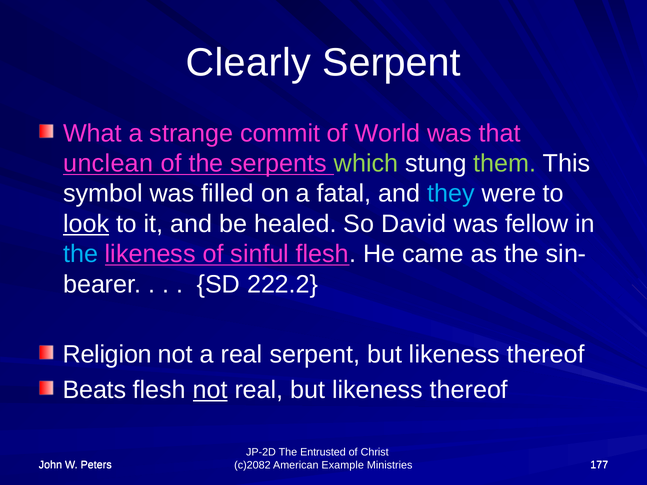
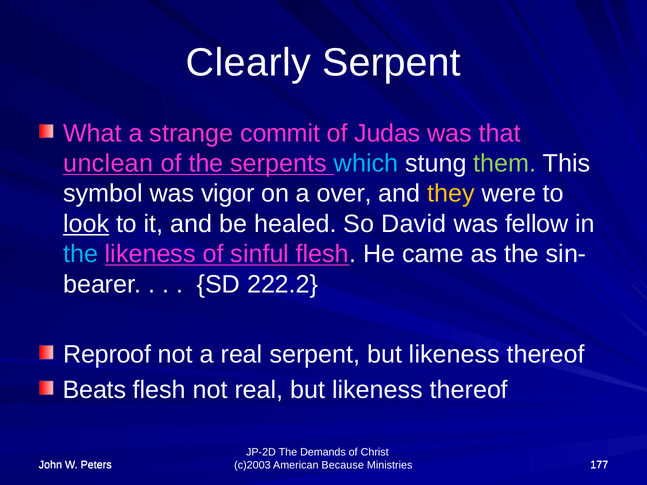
World: World -> Judas (387, 133)
which colour: light green -> light blue (366, 164)
filled: filled -> vigor (228, 194)
fatal: fatal -> over (344, 194)
they colour: light blue -> yellow (451, 194)
Religion: Religion -> Reproof (107, 355)
not underline: present -> none (210, 390)
Entrusted: Entrusted -> Demands (323, 453)
c)2082: c)2082 -> c)2003 (252, 465)
Example: Example -> Because (343, 465)
